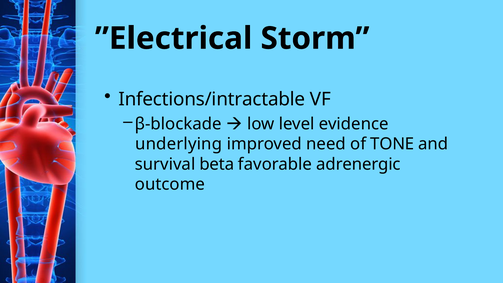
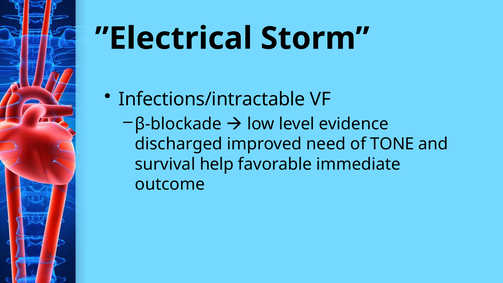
underlying: underlying -> discharged (179, 144)
beta: beta -> help (217, 164)
adrenergic: adrenergic -> immediate (358, 164)
